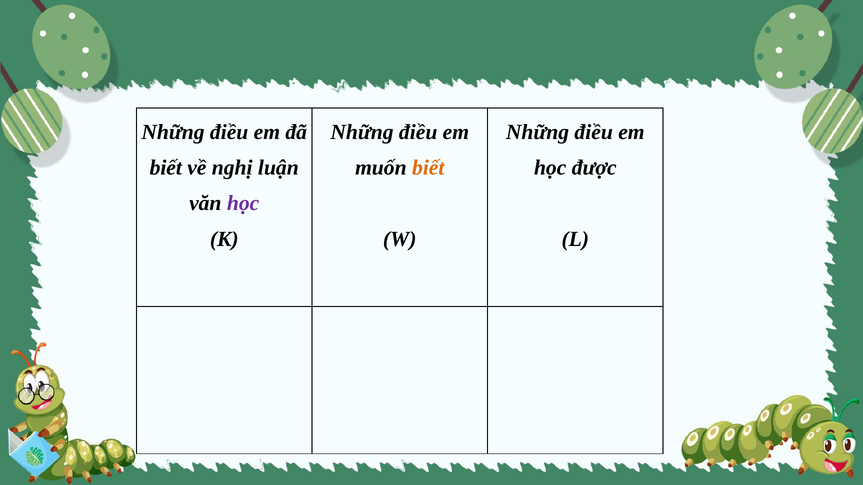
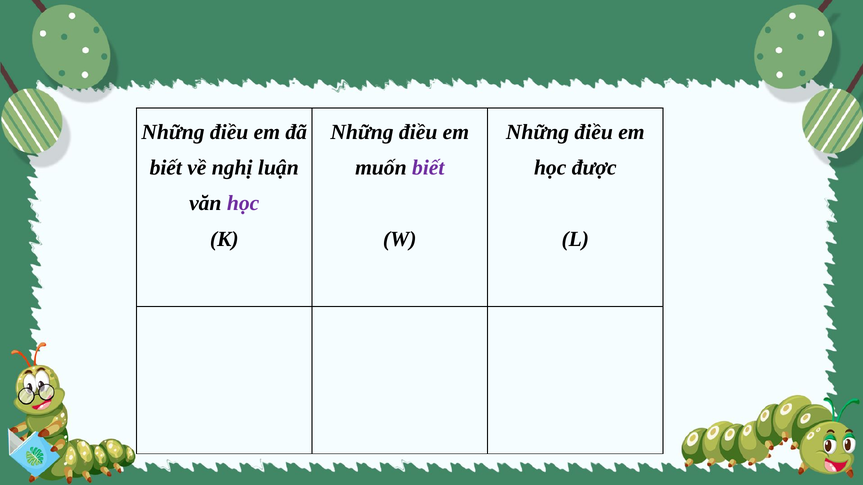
biết colour: orange -> purple (428, 168)
